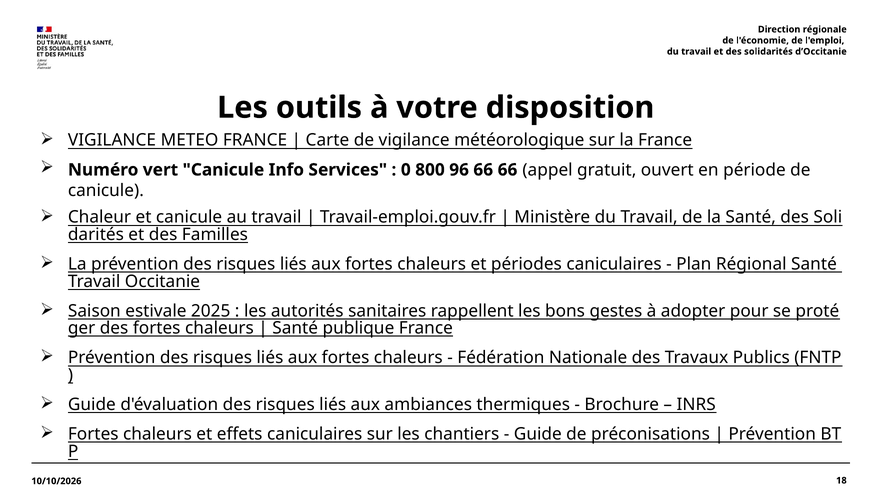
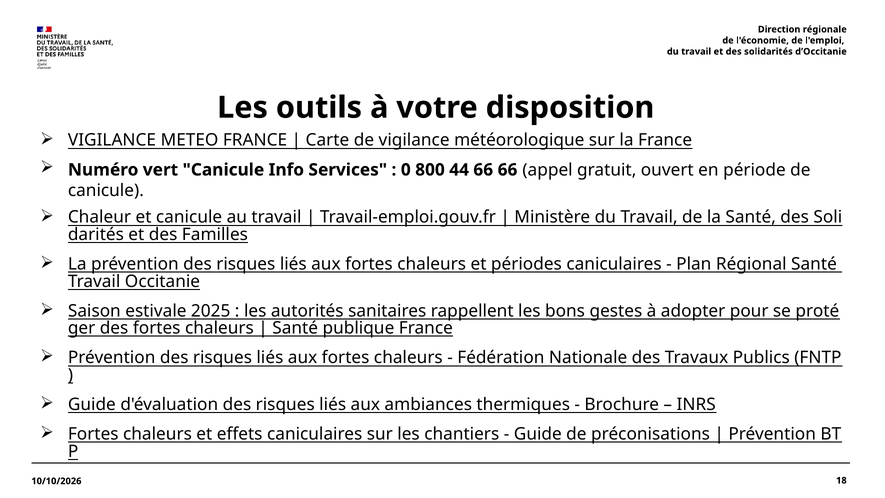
96: 96 -> 44 (459, 170)
